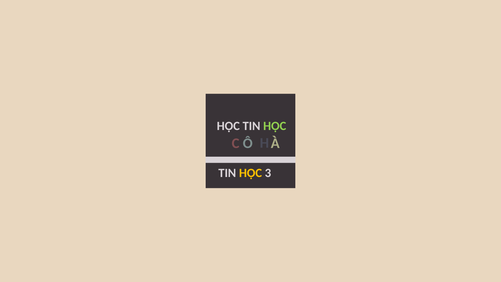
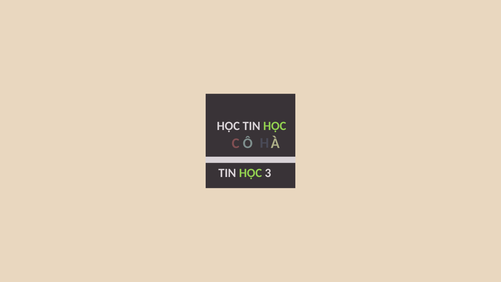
HỌC colour: yellow -> light green (250, 173)
